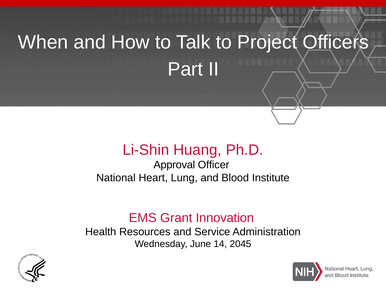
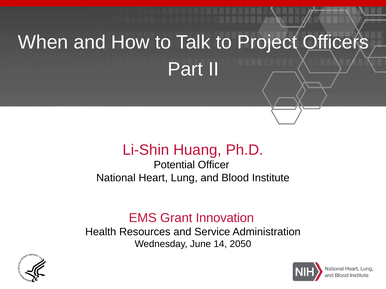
Approval: Approval -> Potential (174, 165)
2045: 2045 -> 2050 (240, 244)
